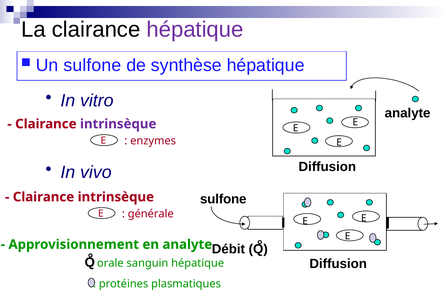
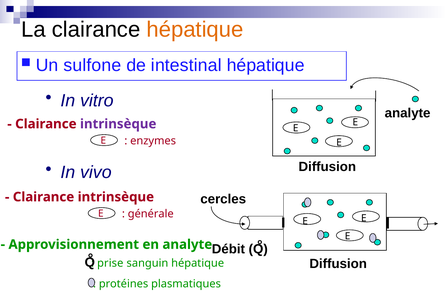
hépatique colour: purple -> orange (195, 29)
synthèse: synthèse -> intestinal (186, 65)
sulfone: sulfone -> cercles (223, 199)
orale: orale -> prise (110, 263)
